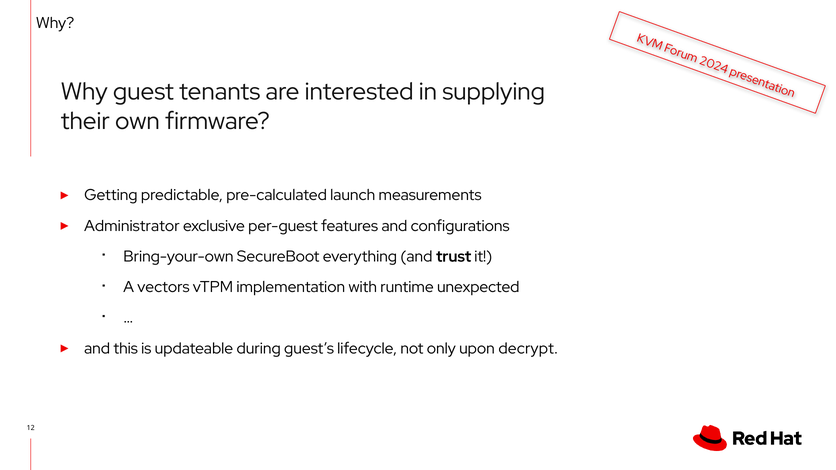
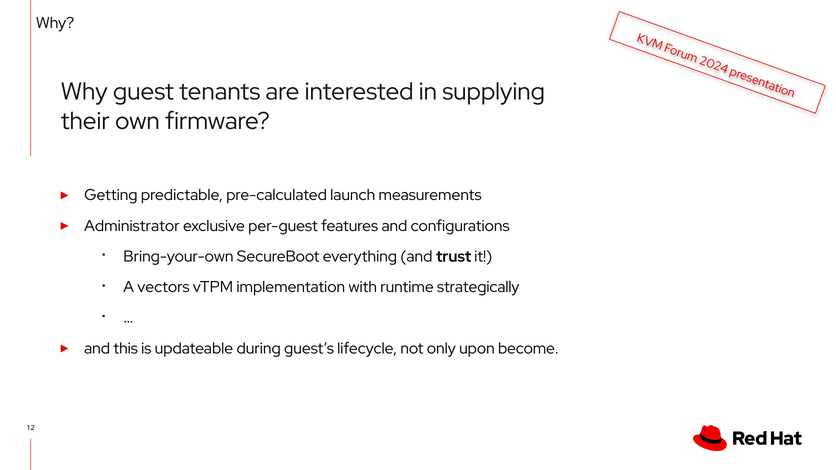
unexpected: unexpected -> strategically (478, 287)
decrypt: decrypt -> become (528, 349)
